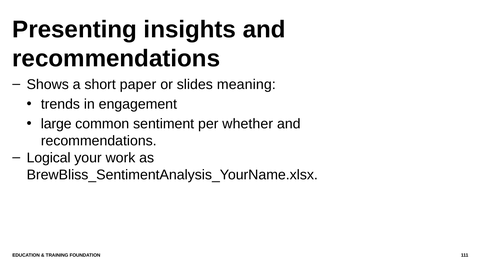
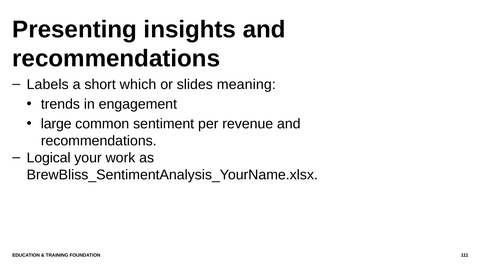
Shows: Shows -> Labels (48, 84)
paper: paper -> which (138, 84)
whether: whether -> revenue (248, 124)
